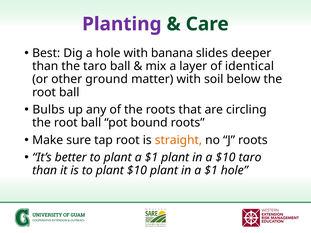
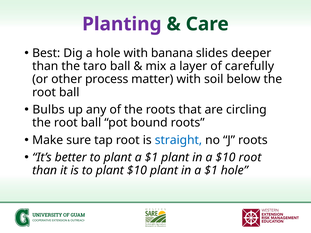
identical: identical -> carefully (250, 66)
ground: ground -> process (107, 79)
straight colour: orange -> blue (178, 140)
$10 taro: taro -> root (250, 158)
